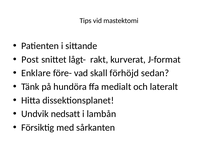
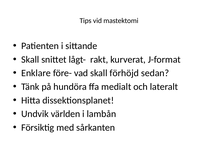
Post: Post -> Skall (30, 59)
nedsatt: nedsatt -> världen (66, 114)
